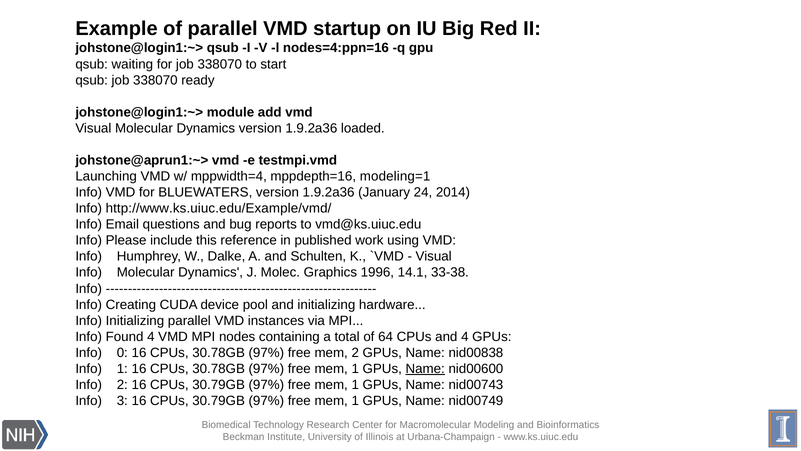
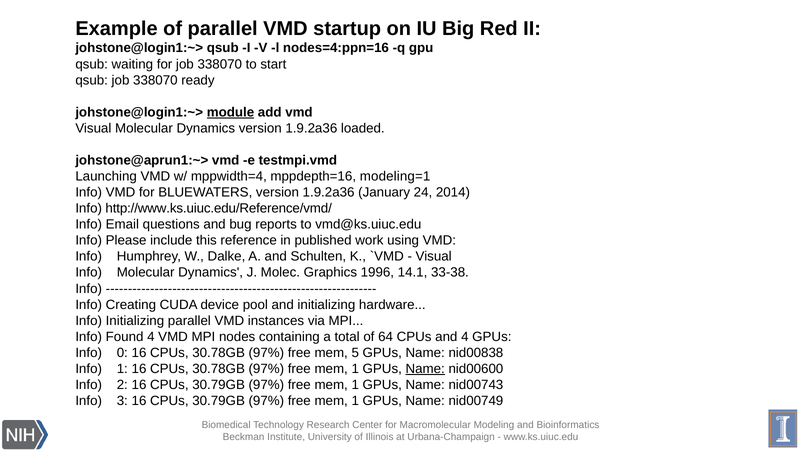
module underline: none -> present (230, 112)
http://www.ks.uiuc.edu/Example/vmd/: http://www.ks.uiuc.edu/Example/vmd/ -> http://www.ks.uiuc.edu/Reference/vmd/ (219, 208)
mem 2: 2 -> 5 (355, 352)
